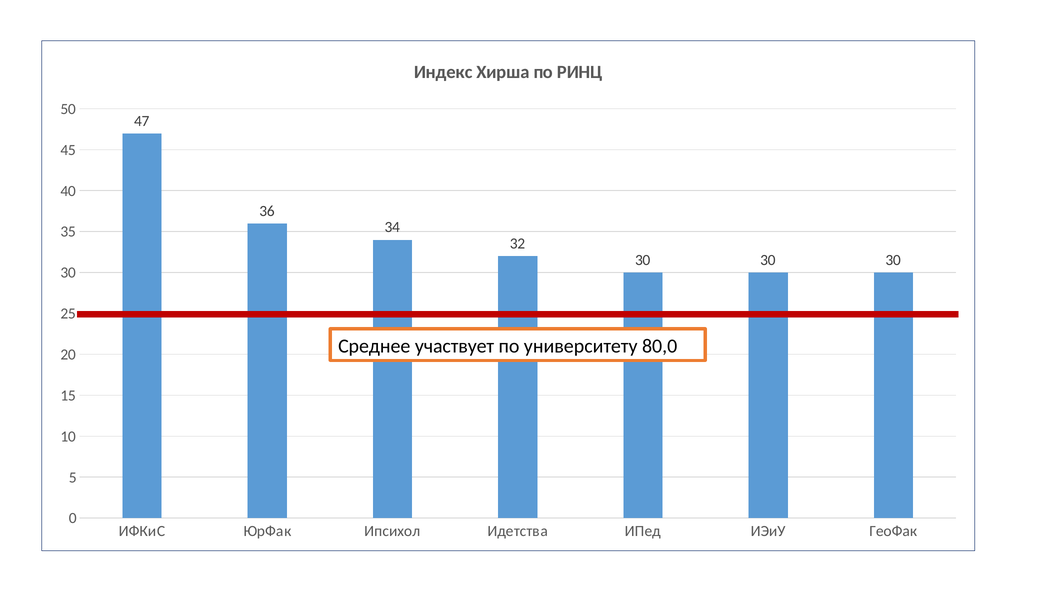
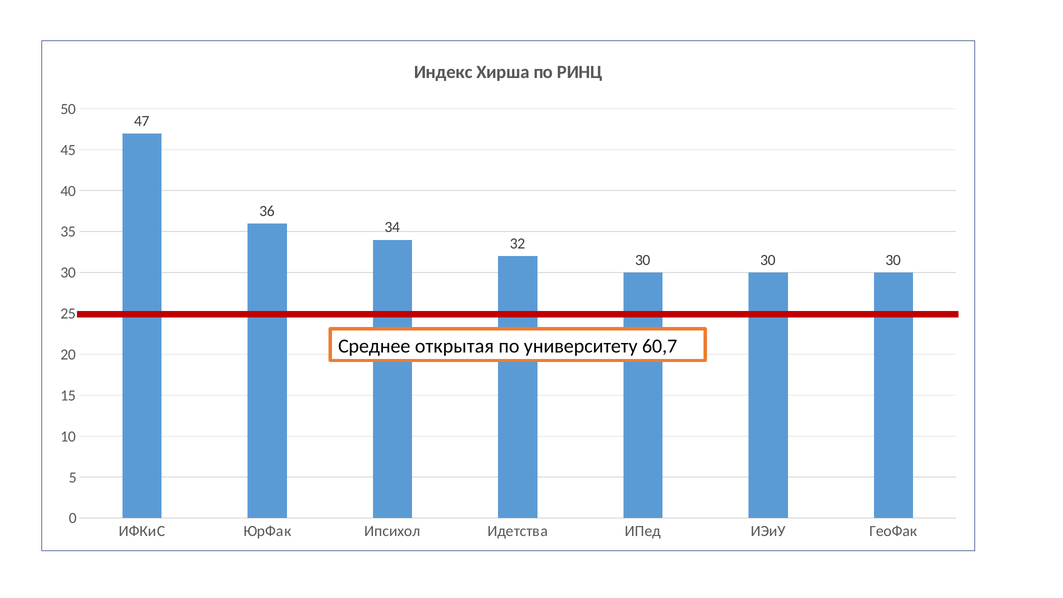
участвует: участвует -> открытая (454, 346)
80,0: 80,0 -> 60,7 (660, 346)
